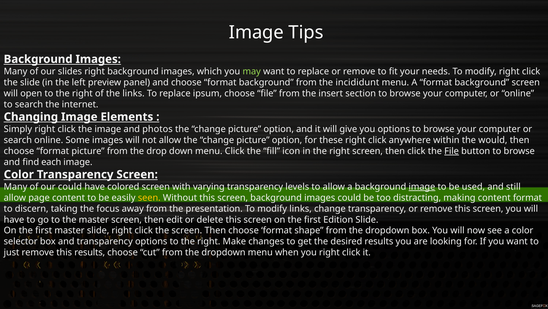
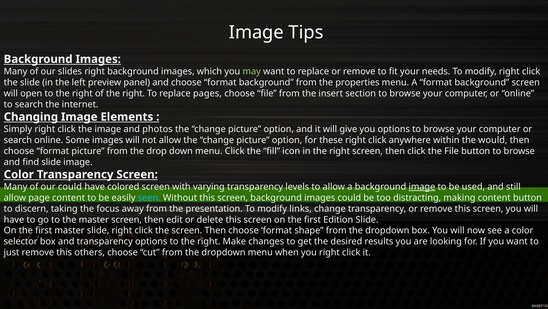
incididunt: incididunt -> properties (357, 82)
of the links: links -> right (134, 93)
ipsum: ipsum -> pages (207, 93)
File underline: present -> none (452, 151)
find each: each -> slide (51, 162)
seen colour: yellow -> light blue (149, 197)
content format: format -> button (527, 197)
this results: results -> others (90, 252)
